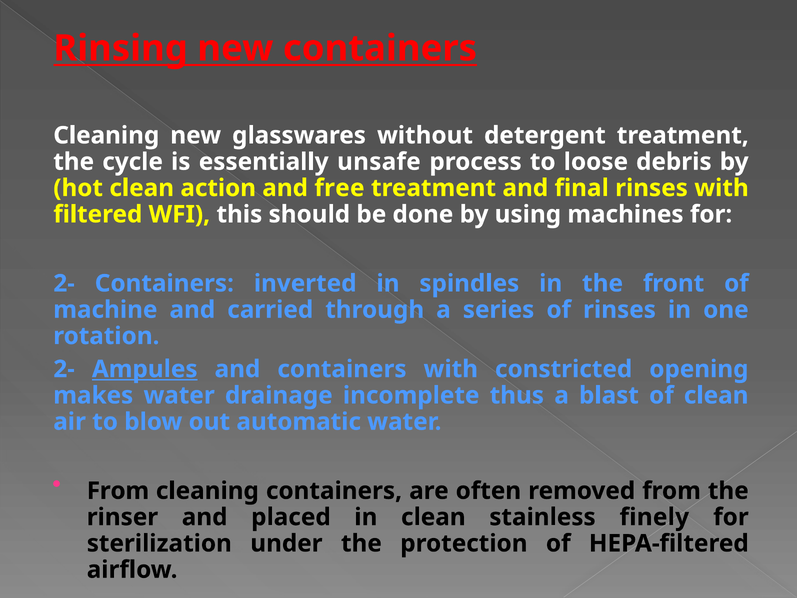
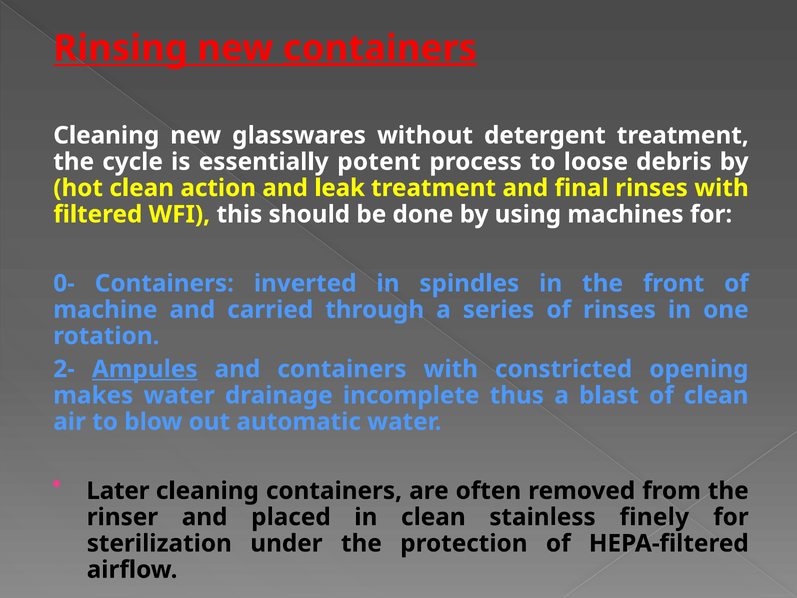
containers underline: none -> present (380, 48)
unsafe: unsafe -> potent (379, 162)
free: free -> leak (340, 188)
2-: 2- -> 0- (64, 283)
From: From -> Later (118, 491)
